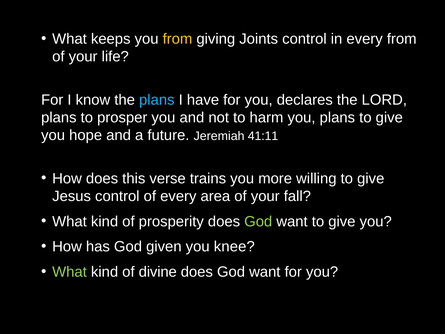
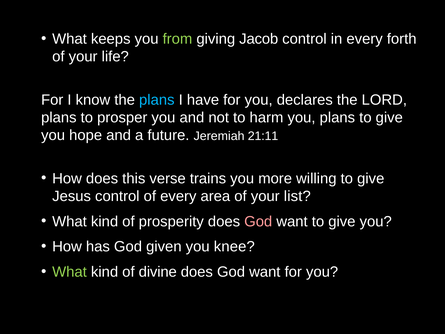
from colour: yellow -> light green (177, 39)
Joints: Joints -> Jacob (259, 39)
every from: from -> forth (402, 39)
41:11: 41:11 -> 21:11 (263, 136)
fall: fall -> list (297, 196)
God colour: light green -> pink (258, 221)
